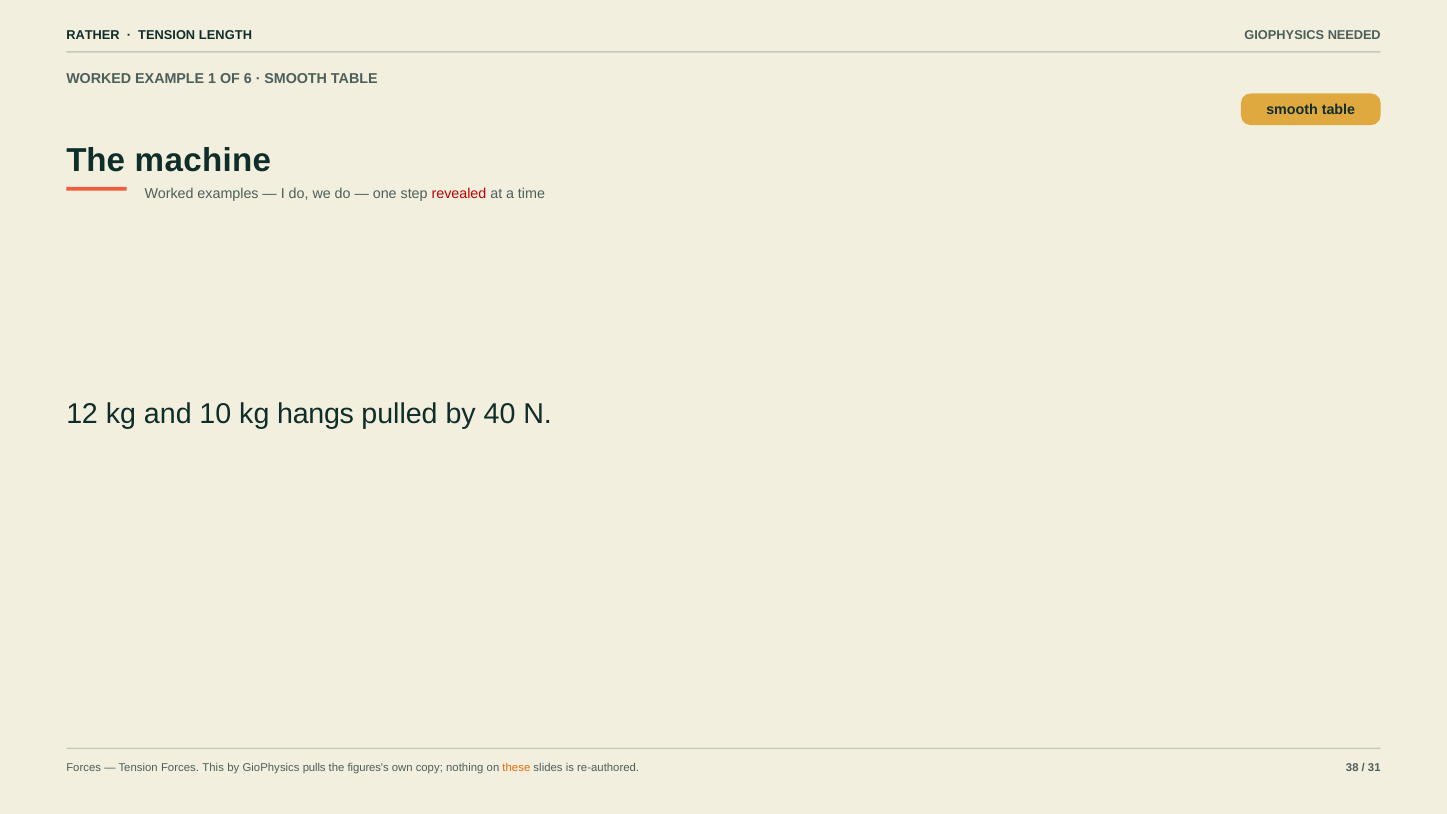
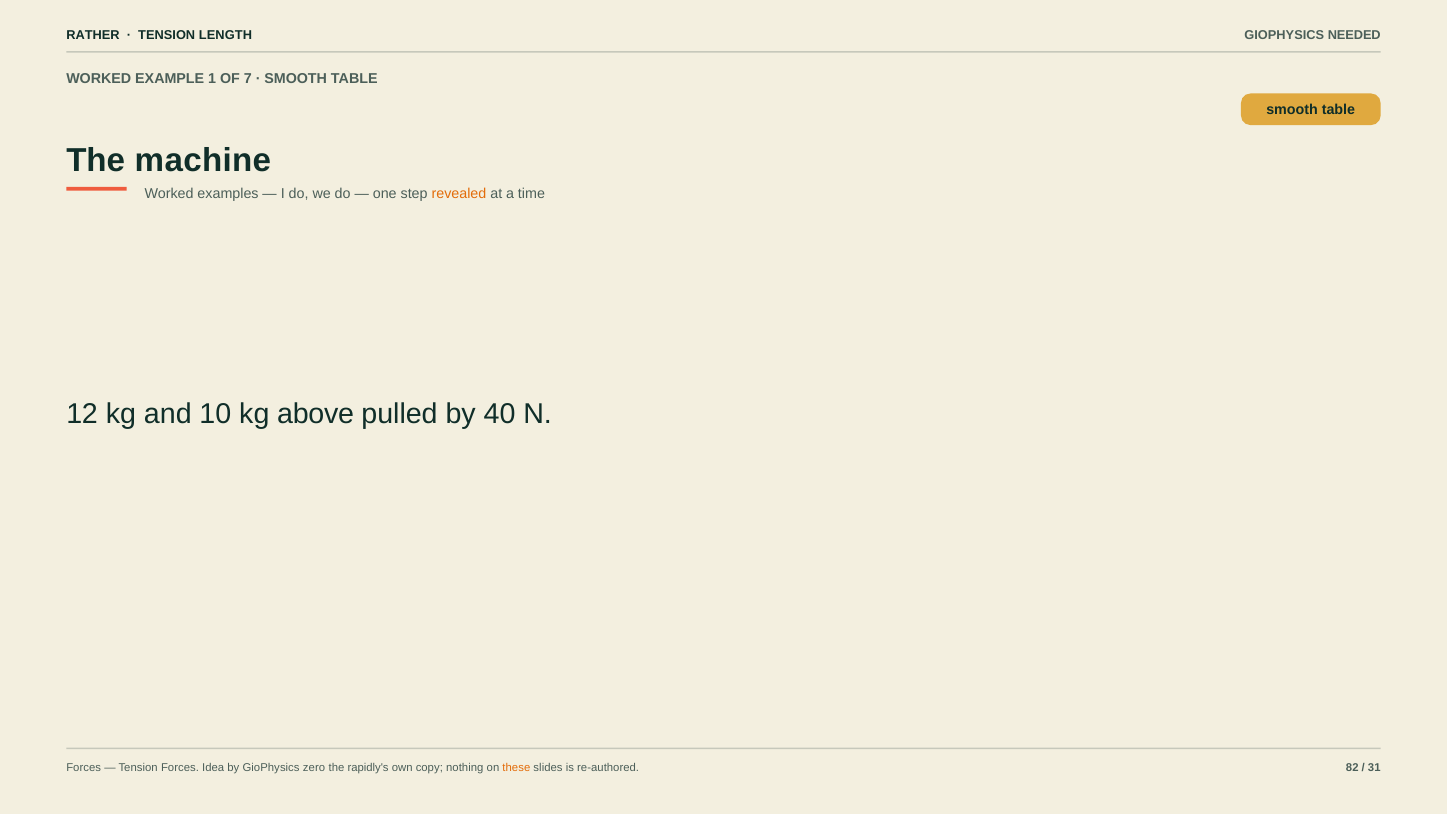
6: 6 -> 7 (248, 79)
revealed colour: red -> orange (459, 193)
hangs: hangs -> above (316, 414)
This: This -> Idea (213, 767)
pulls: pulls -> zero (314, 767)
figures's: figures's -> rapidly's (368, 767)
38: 38 -> 82 (1352, 767)
